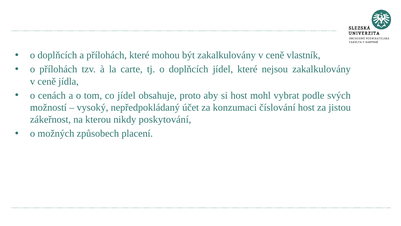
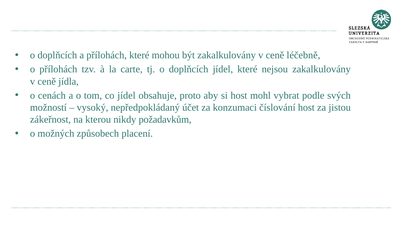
vlastník: vlastník -> léčebně (303, 55)
poskytování: poskytování -> požadavkům (165, 119)
